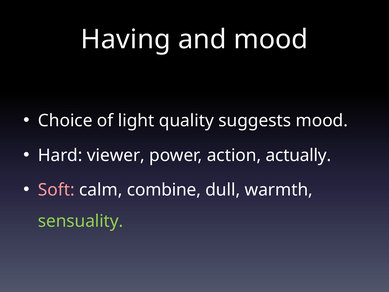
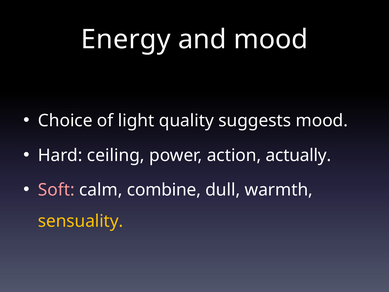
Having: Having -> Energy (126, 39)
viewer: viewer -> ceiling (116, 155)
sensuality colour: light green -> yellow (81, 221)
